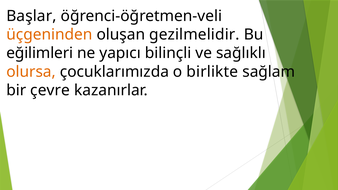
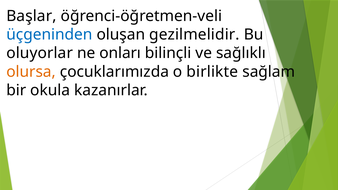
üçgeninden colour: orange -> blue (49, 35)
eğilimleri: eğilimleri -> oluyorlar (40, 53)
yapıcı: yapıcı -> onları (120, 53)
çevre: çevre -> okula (50, 90)
